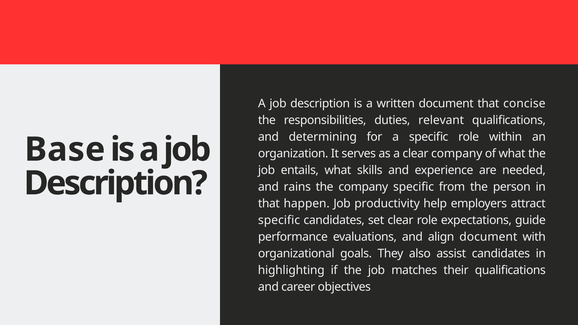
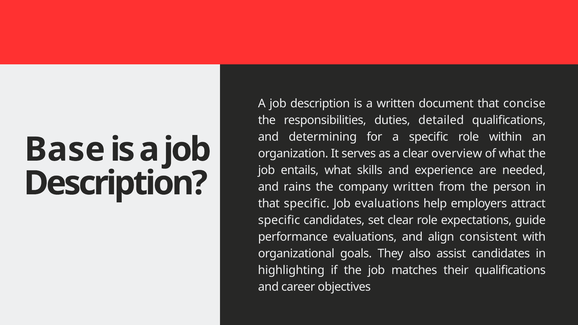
relevant: relevant -> detailed (441, 120)
clear company: company -> overview (457, 154)
company specific: specific -> written (413, 187)
that happen: happen -> specific (307, 204)
Job productivity: productivity -> evaluations (387, 204)
align document: document -> consistent (488, 237)
